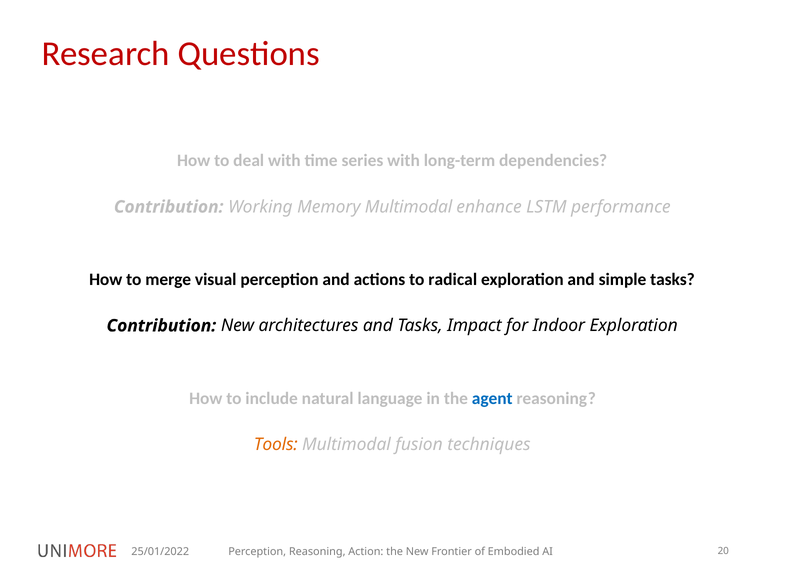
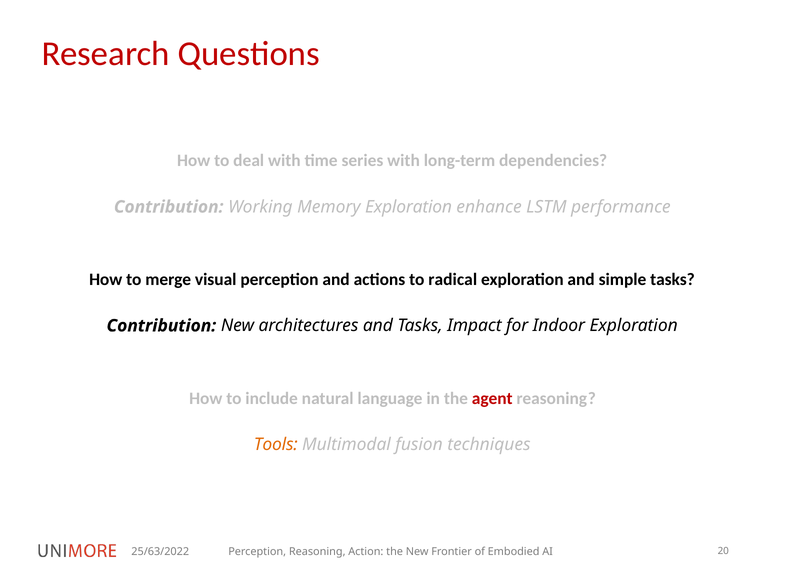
Memory Multimodal: Multimodal -> Exploration (409, 207)
agent colour: blue -> red (492, 399)
25/01/2022: 25/01/2022 -> 25/63/2022 (160, 553)
